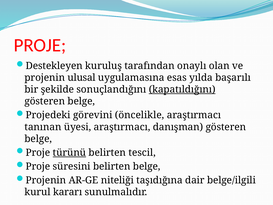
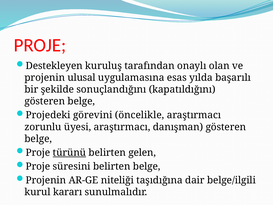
kapatıldığını underline: present -> none (182, 89)
tanınan: tanınan -> zorunlu (43, 127)
tescil: tescil -> gelen (142, 152)
